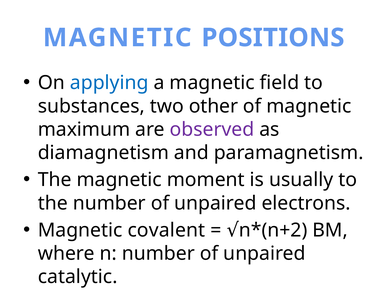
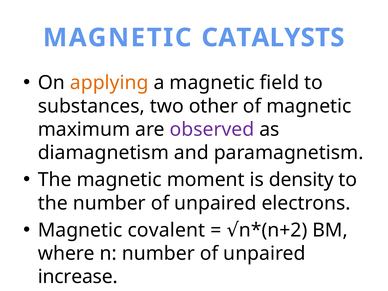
POSITIONS: POSITIONS -> CATALYSTS (273, 38)
applying colour: blue -> orange (109, 83)
usually: usually -> density (301, 180)
catalytic: catalytic -> increase (78, 277)
